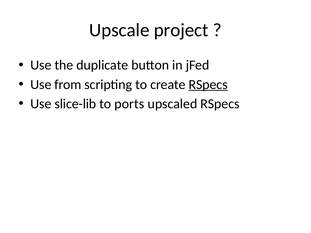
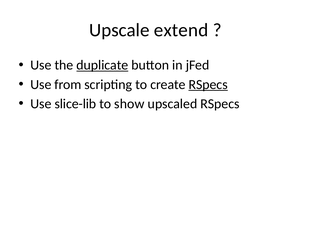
project: project -> extend (181, 30)
duplicate underline: none -> present (102, 65)
ports: ports -> show (129, 104)
